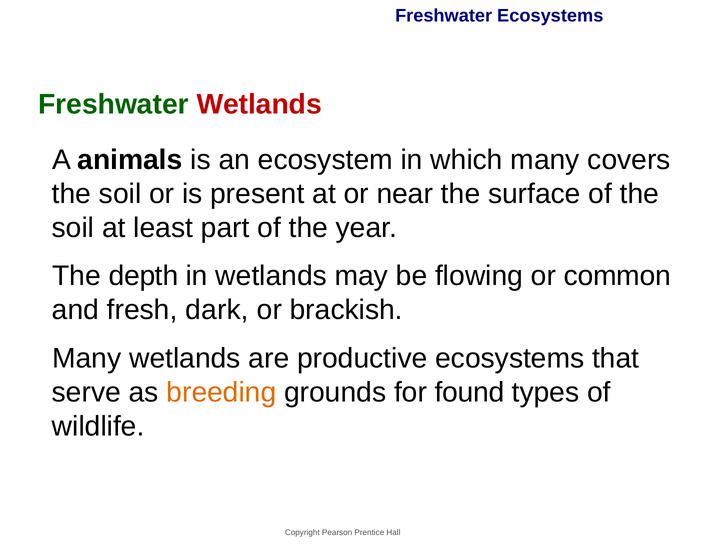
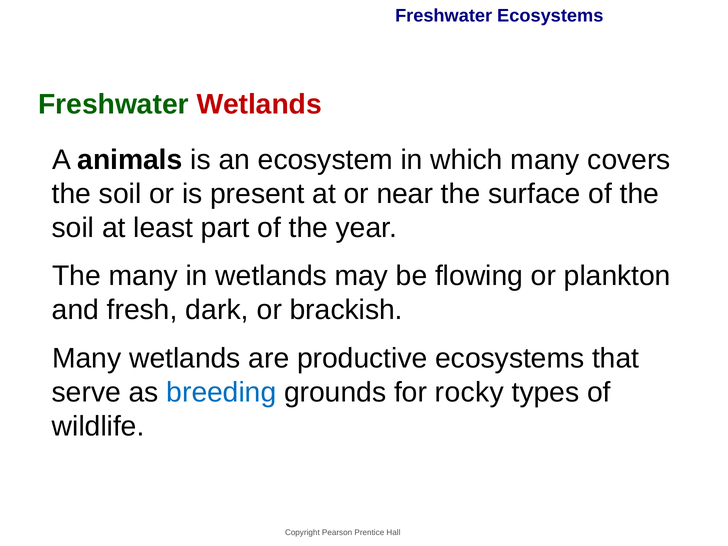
The depth: depth -> many (143, 276)
common: common -> plankton (617, 276)
breeding colour: orange -> blue (221, 392)
found: found -> rocky (469, 392)
